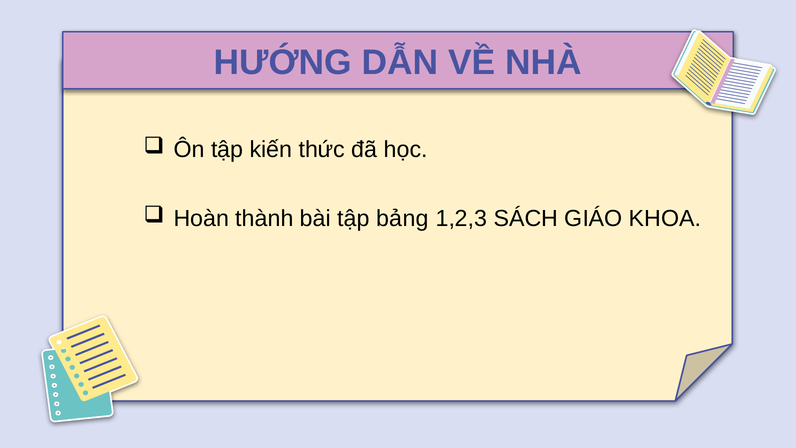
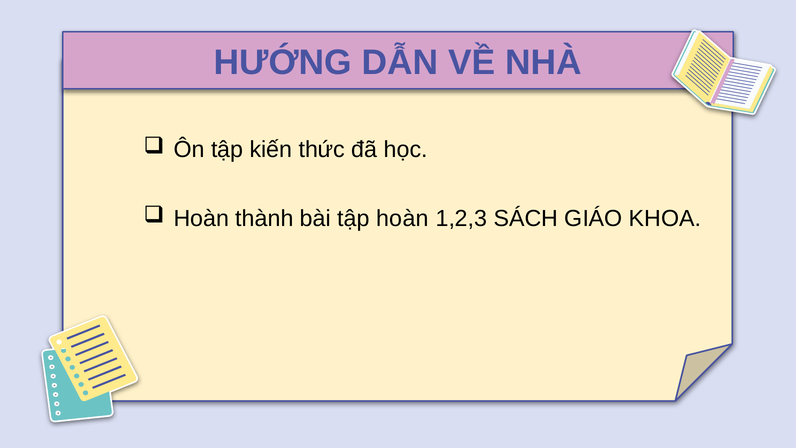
tập bảng: bảng -> hoàn (402, 219)
